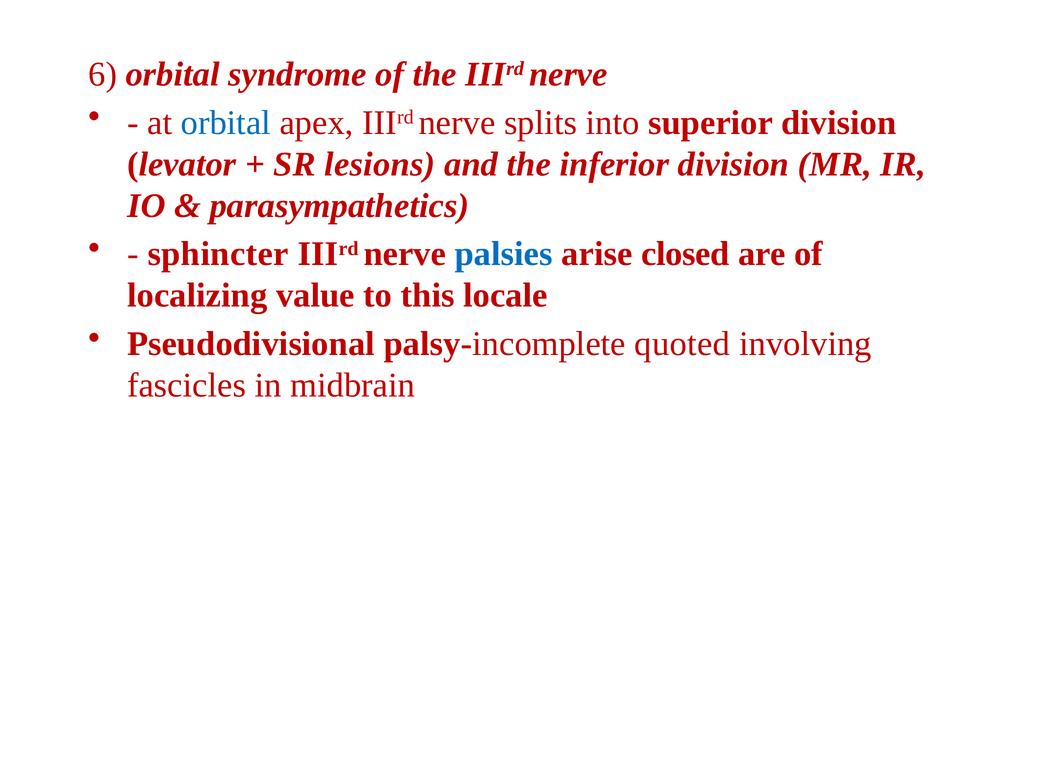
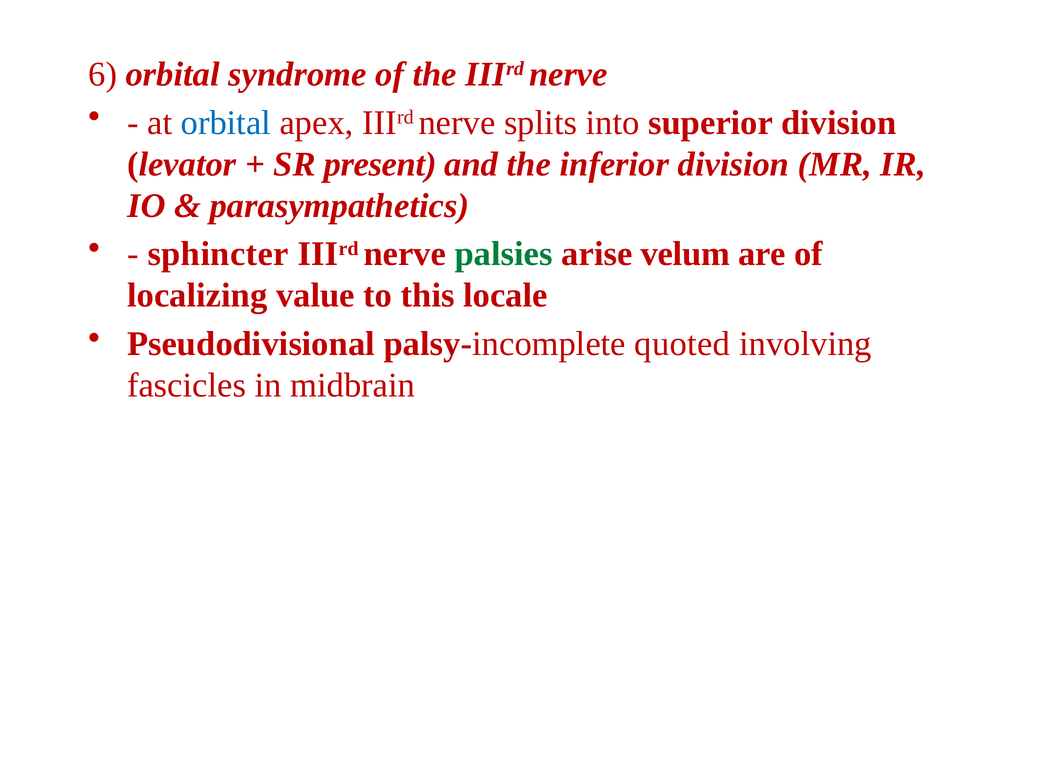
lesions: lesions -> present (380, 164)
palsies colour: blue -> green (504, 254)
closed: closed -> velum (685, 254)
